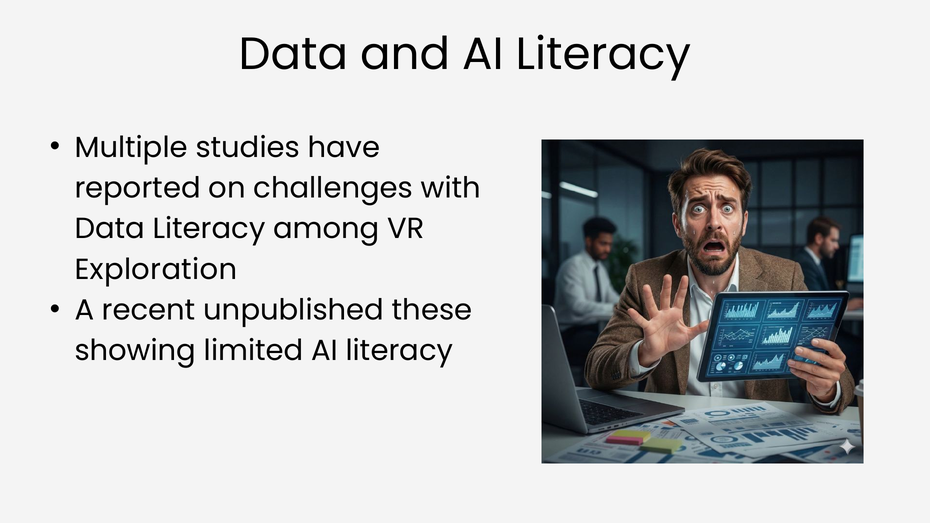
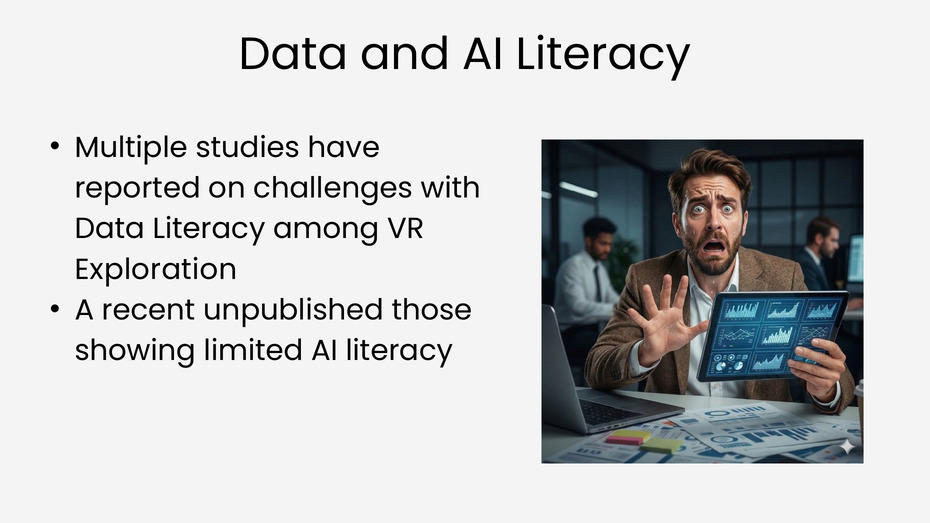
these: these -> those (432, 310)
